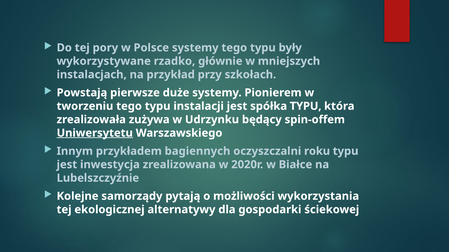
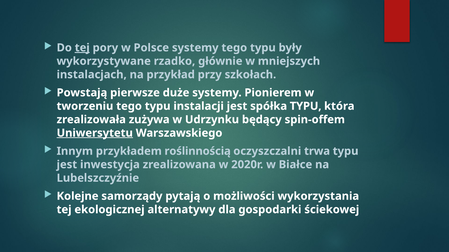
tej underline: none -> present (82, 48)
bagiennych: bagiennych -> roślinnością (198, 151)
roku: roku -> trwa (317, 151)
